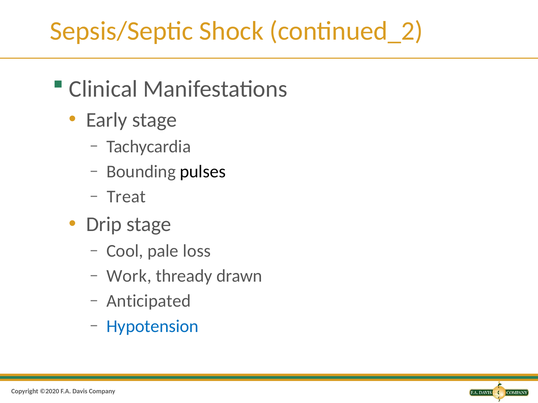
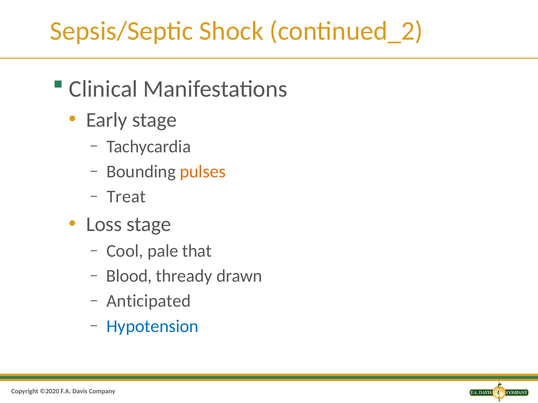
pulses colour: black -> orange (203, 172)
Drip: Drip -> Loss (104, 225)
loss: loss -> that (197, 251)
Work: Work -> Blood (129, 276)
